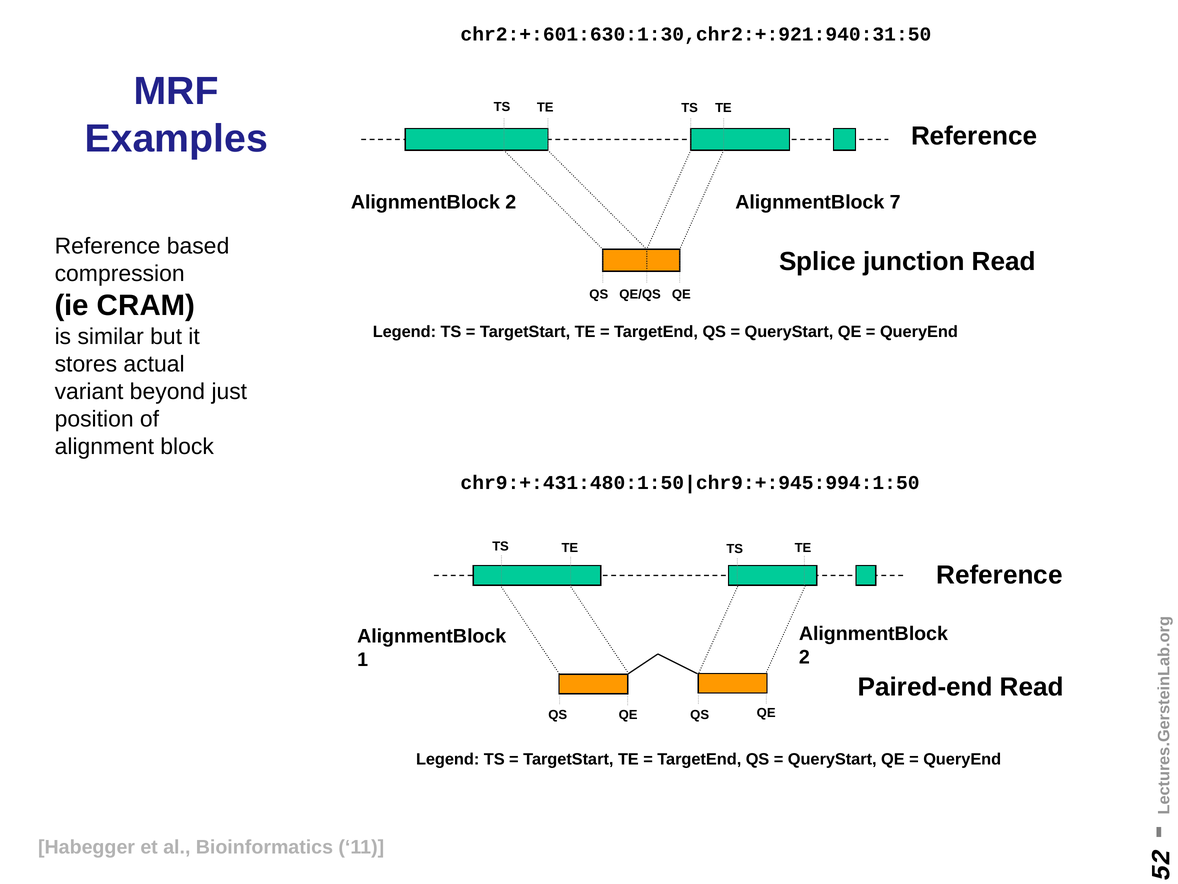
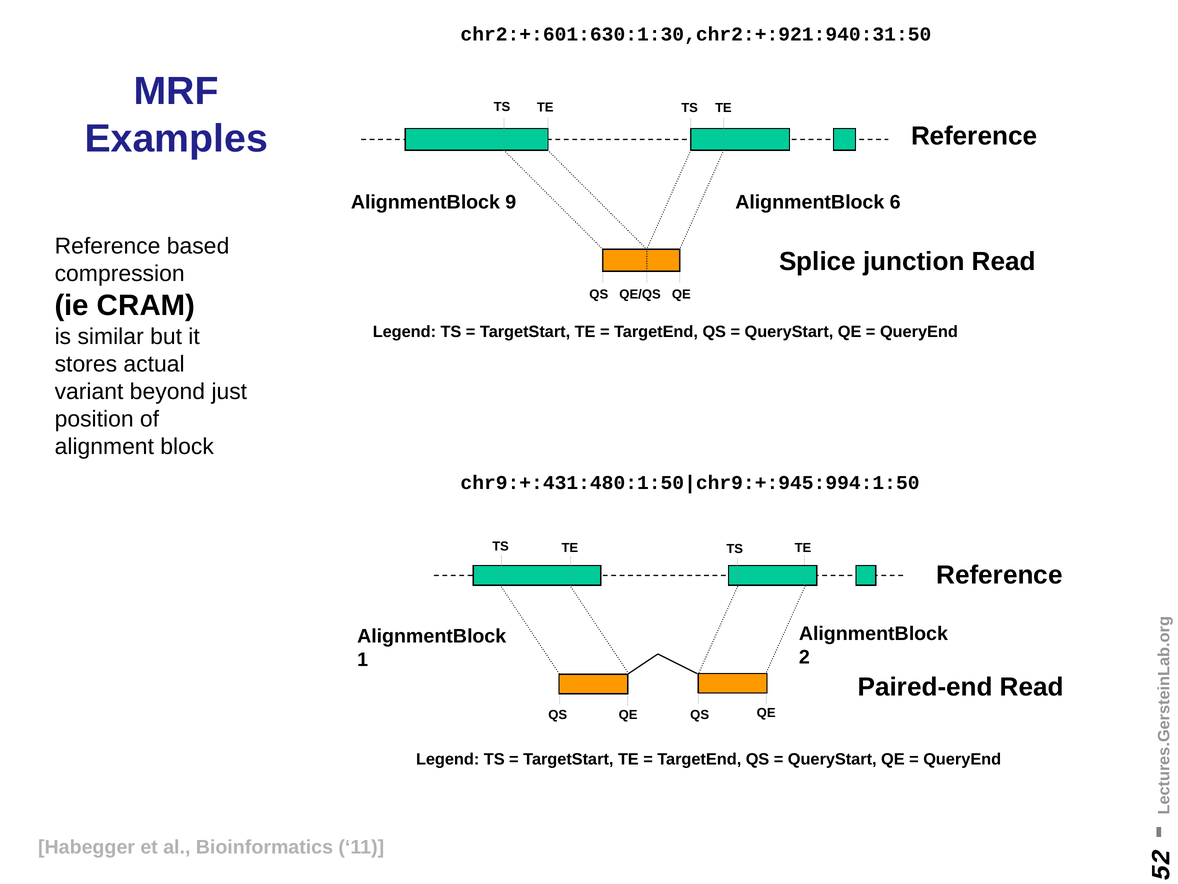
2: 2 -> 9 (511, 202)
7: 7 -> 6 (895, 202)
